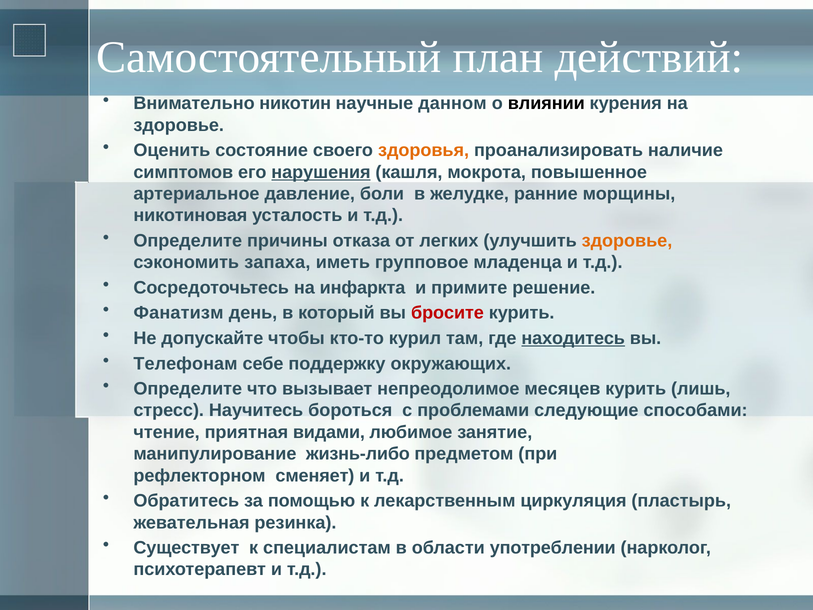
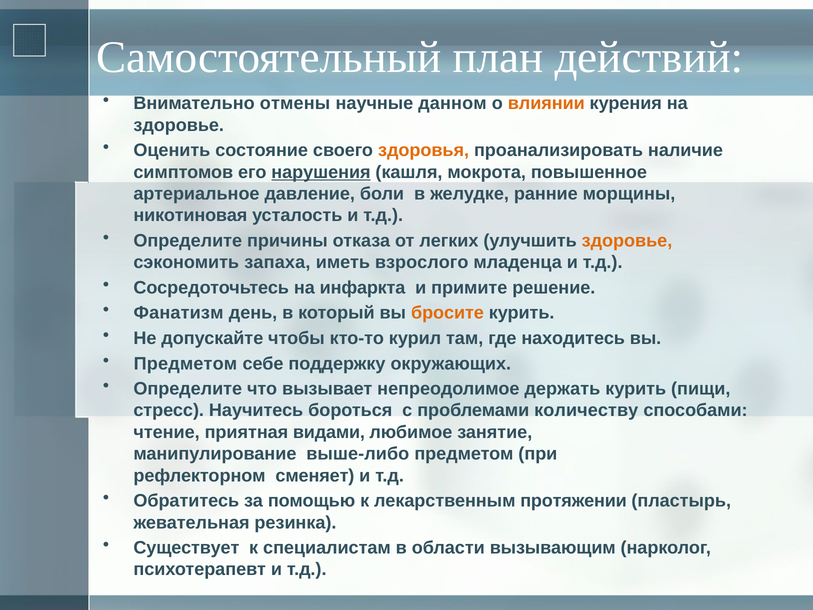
никотин: никотин -> отмены (295, 103)
влиянии colour: black -> orange (546, 103)
групповое: групповое -> взрослого (422, 262)
бросите colour: red -> orange (447, 313)
находитесь underline: present -> none (573, 338)
Телефонам: Телефонам -> Предметом (185, 363)
месяцев: месяцев -> держать (562, 389)
лишь: лишь -> пищи (701, 389)
следующие: следующие -> количеству (586, 410)
жизнь-либо: жизнь-либо -> выше-либо (358, 454)
циркуляция: циркуляция -> протяжении (574, 501)
употреблении: употреблении -> вызывающим (553, 548)
